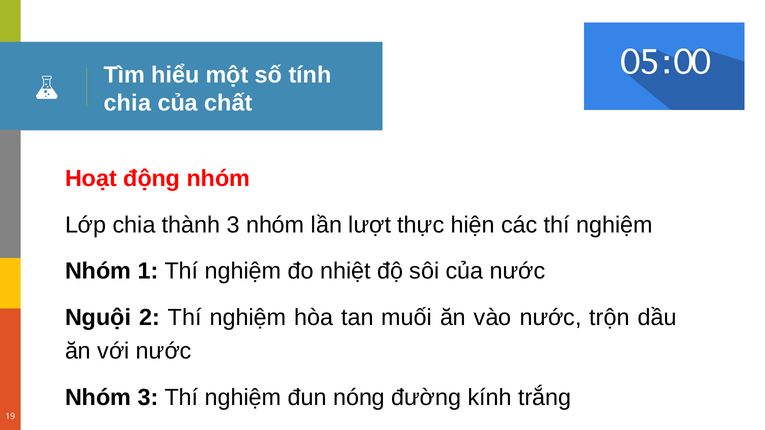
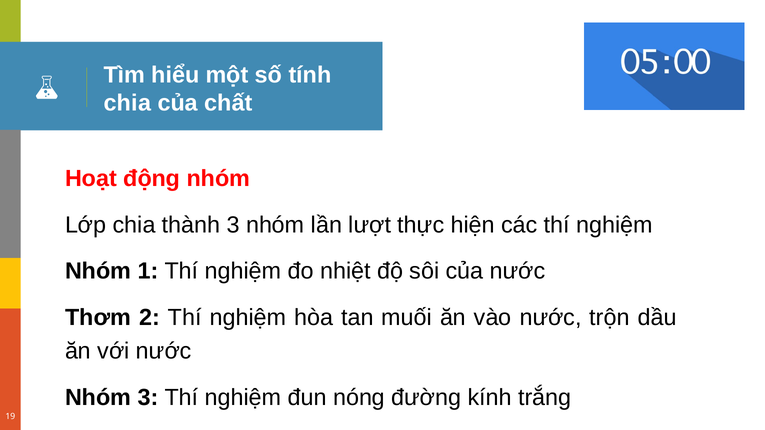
Nguội: Nguội -> Thơm (98, 318)
